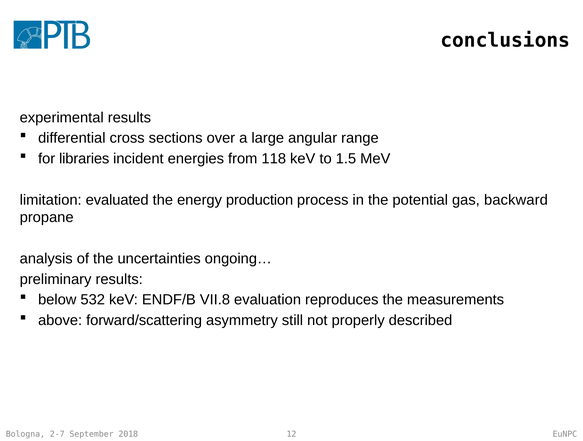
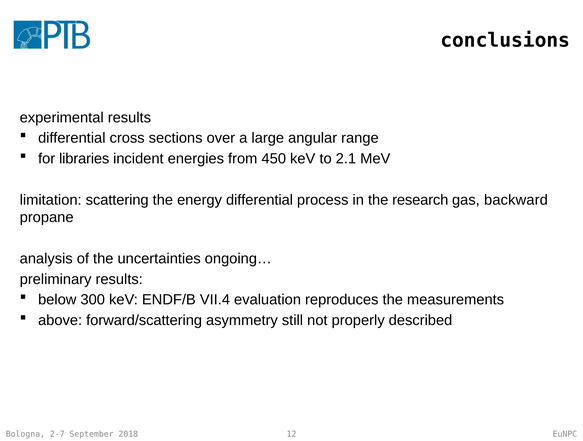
118: 118 -> 450 (274, 159)
1.5: 1.5 -> 2.1 (346, 159)
evaluated: evaluated -> scattering (117, 200)
energy production: production -> differential (260, 200)
potential: potential -> research (420, 200)
532: 532 -> 300 (93, 300)
VII.8: VII.8 -> VII.4 (215, 300)
